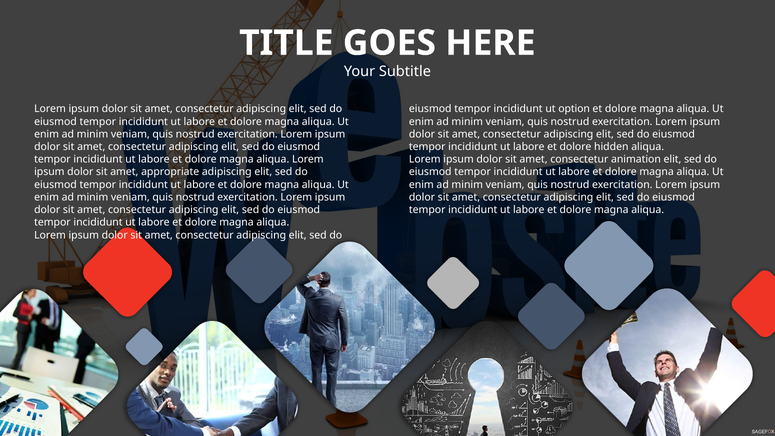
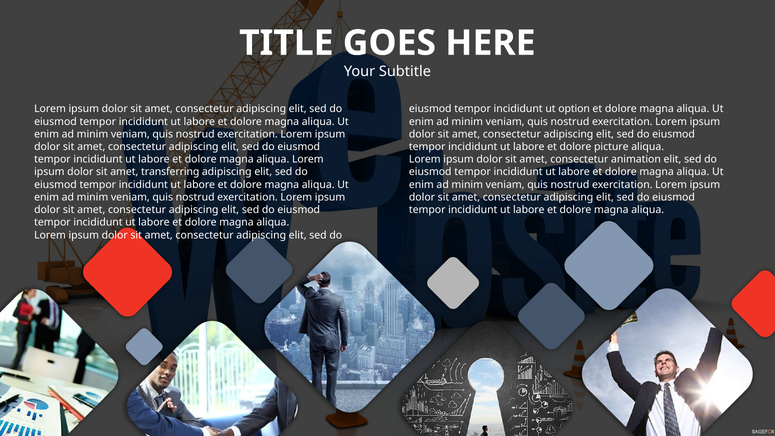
hidden: hidden -> picture (611, 147)
appropriate: appropriate -> transferring (170, 172)
